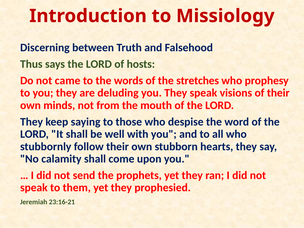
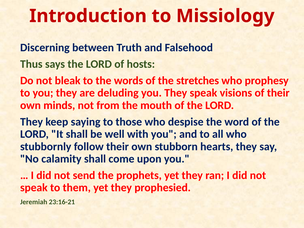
came: came -> bleak (68, 81)
